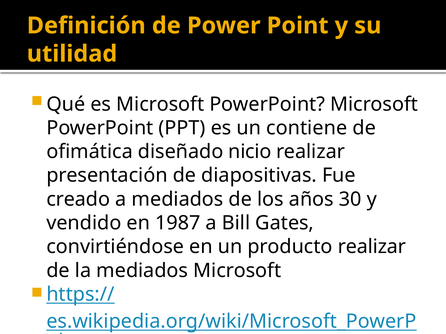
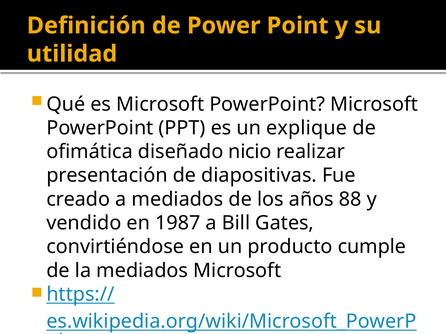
contiene: contiene -> explique (307, 128)
30: 30 -> 88 (350, 199)
producto realizar: realizar -> cumple (372, 247)
